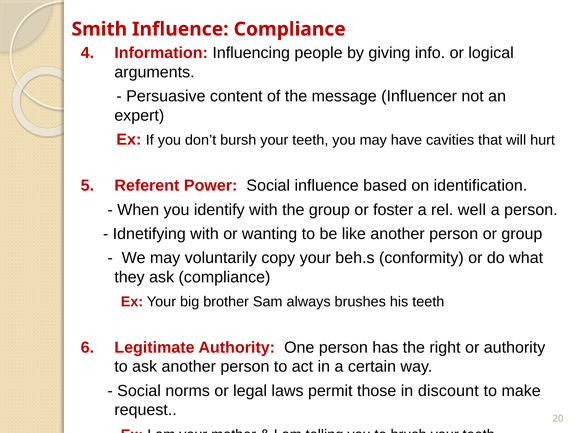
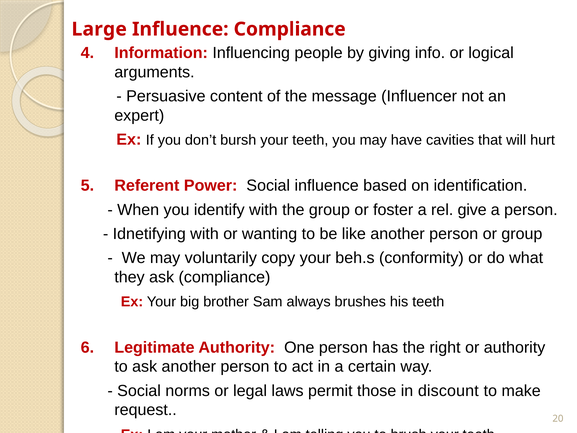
Smith: Smith -> Large (99, 29)
well: well -> give (472, 210)
